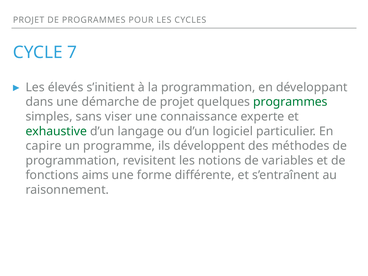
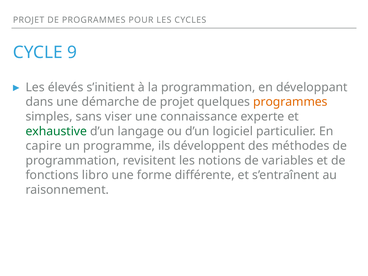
7: 7 -> 9 (72, 52)
programmes colour: green -> orange (290, 102)
aims: aims -> libro (95, 175)
